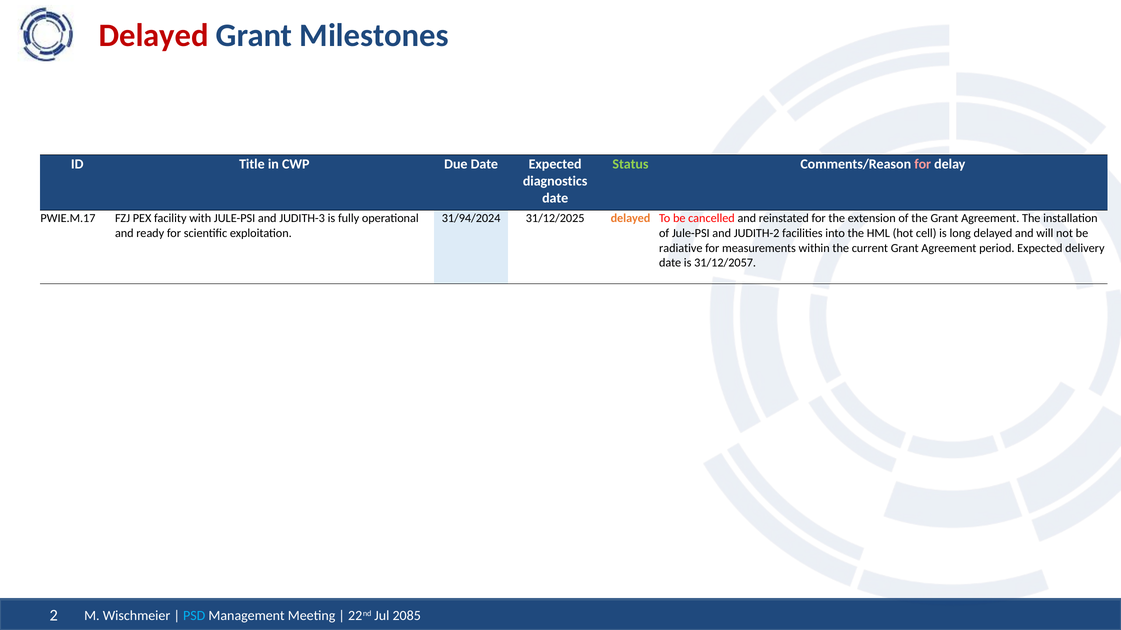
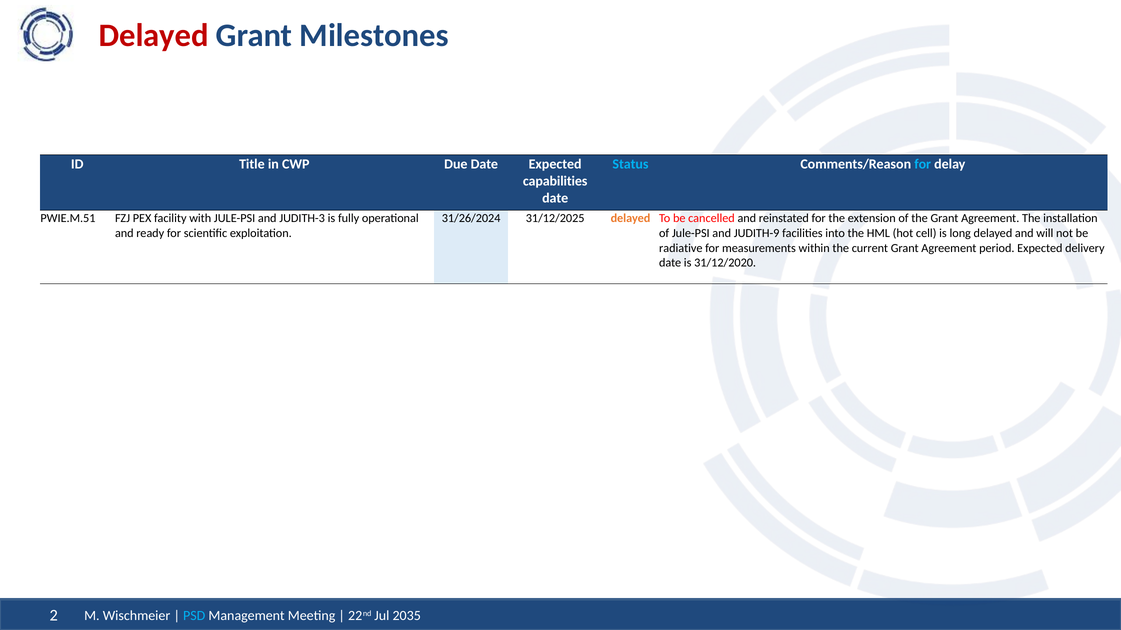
Status colour: light green -> light blue (630, 164)
for colour: pink -> light blue (923, 164)
diagnostics: diagnostics -> capabilities (555, 181)
PWIE.M.17: PWIE.M.17 -> PWIE.M.51 (68, 219)
31/94/2024: 31/94/2024 -> 31/26/2024 (471, 219)
JUDITH-2: JUDITH-2 -> JUDITH-9 (757, 233)
31/12/2057: 31/12/2057 -> 31/12/2020 (725, 263)
2085: 2085 -> 2035 (407, 616)
